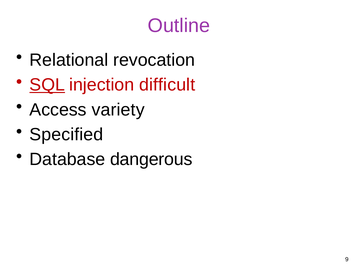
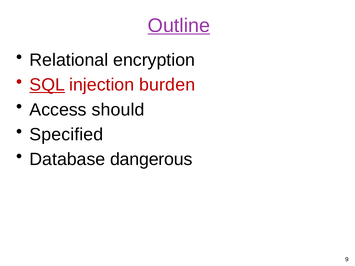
Outline underline: none -> present (179, 26)
revocation: revocation -> encryption (154, 60)
difficult: difficult -> burden (167, 85)
variety: variety -> should (118, 110)
